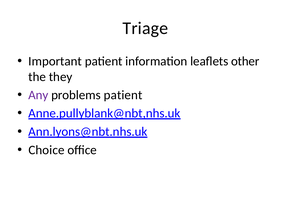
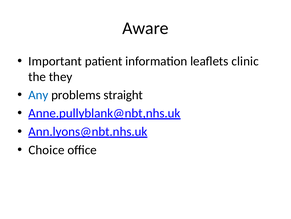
Triage: Triage -> Aware (145, 28)
other: other -> clinic (245, 61)
Any colour: purple -> blue (38, 95)
problems patient: patient -> straight (123, 95)
